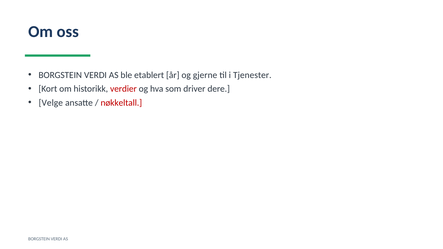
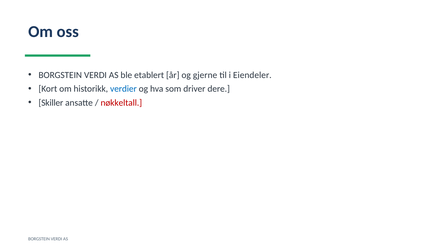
Tjenester: Tjenester -> Eiendeler (252, 75)
verdier colour: red -> blue (123, 89)
Velge: Velge -> Skiller (51, 103)
